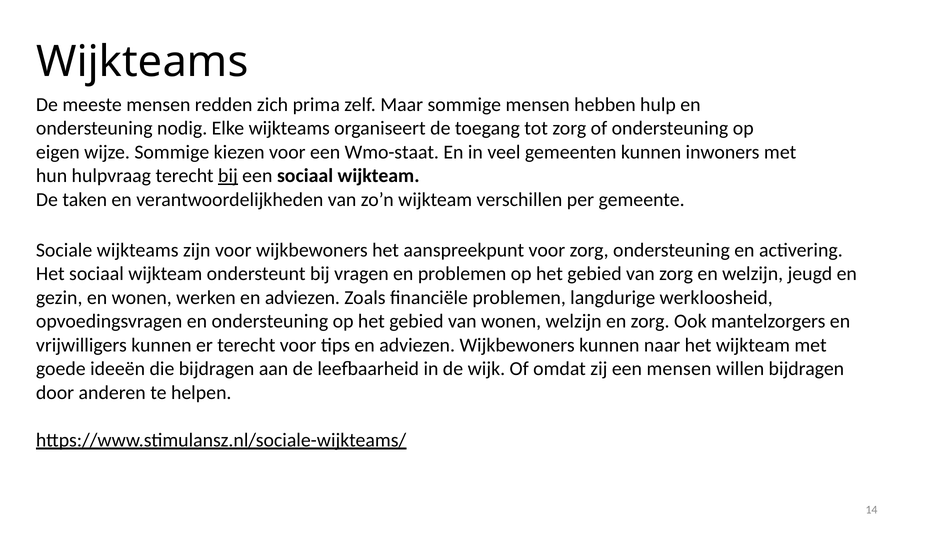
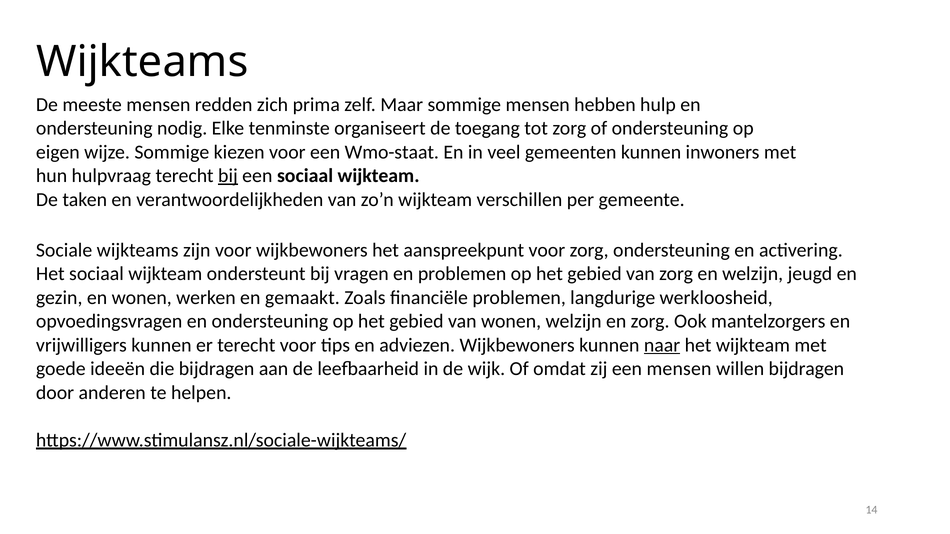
Elke wijkteams: wijkteams -> tenminste (289, 128)
werken en adviezen: adviezen -> gemaakt (302, 298)
naar underline: none -> present (662, 345)
